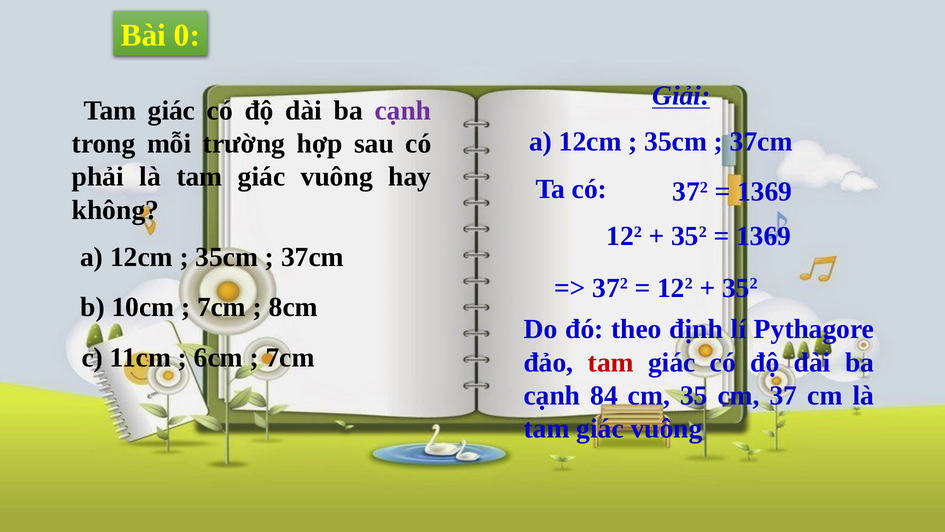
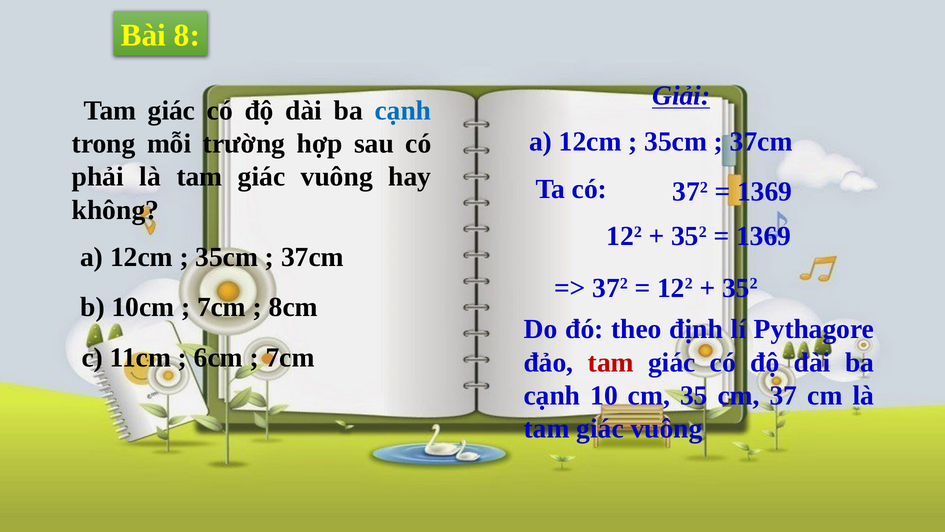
0: 0 -> 8 (187, 35)
cạnh colour: purple -> blue (403, 111)
84: 84 -> 10 (604, 395)
